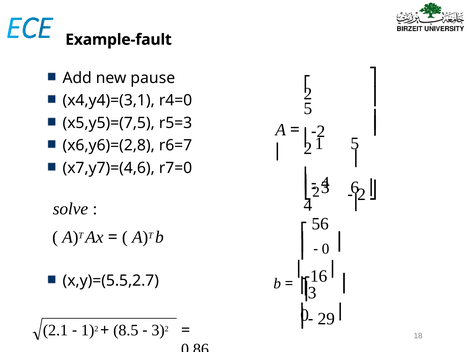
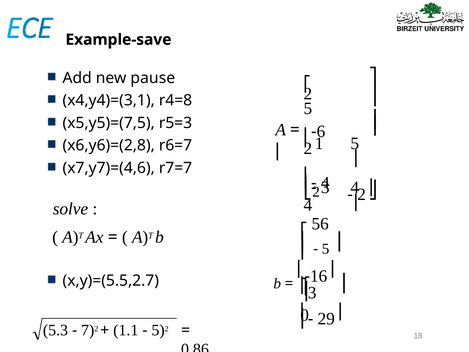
Example-fault: Example-fault -> Example-save (118, 40)
r4=0: r4=0 -> r4=8 (176, 100)
2: 2 -> 6 (321, 131)
r7=0: r7=0 -> r7=7 (176, 168)
6: 6 -> 4 (355, 187)
0: 0 -> 5 (326, 249)
2.1: 2.1 -> 5.3 (55, 330)
1: 1 -> 7 (88, 330)
8.5: 8.5 -> 1.1 (126, 330)
3: 3 -> 5 (158, 330)
